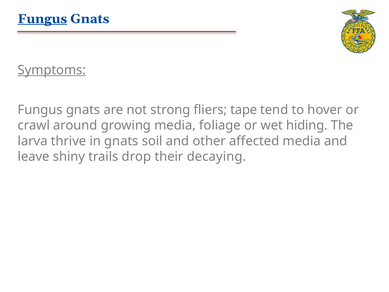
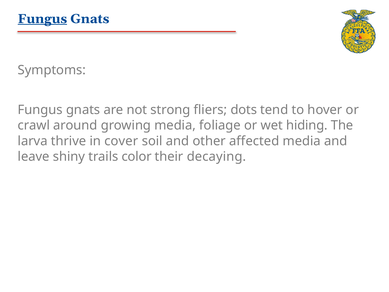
Symptoms underline: present -> none (52, 70)
tape: tape -> dots (244, 110)
in gnats: gnats -> cover (121, 141)
drop: drop -> color (137, 156)
